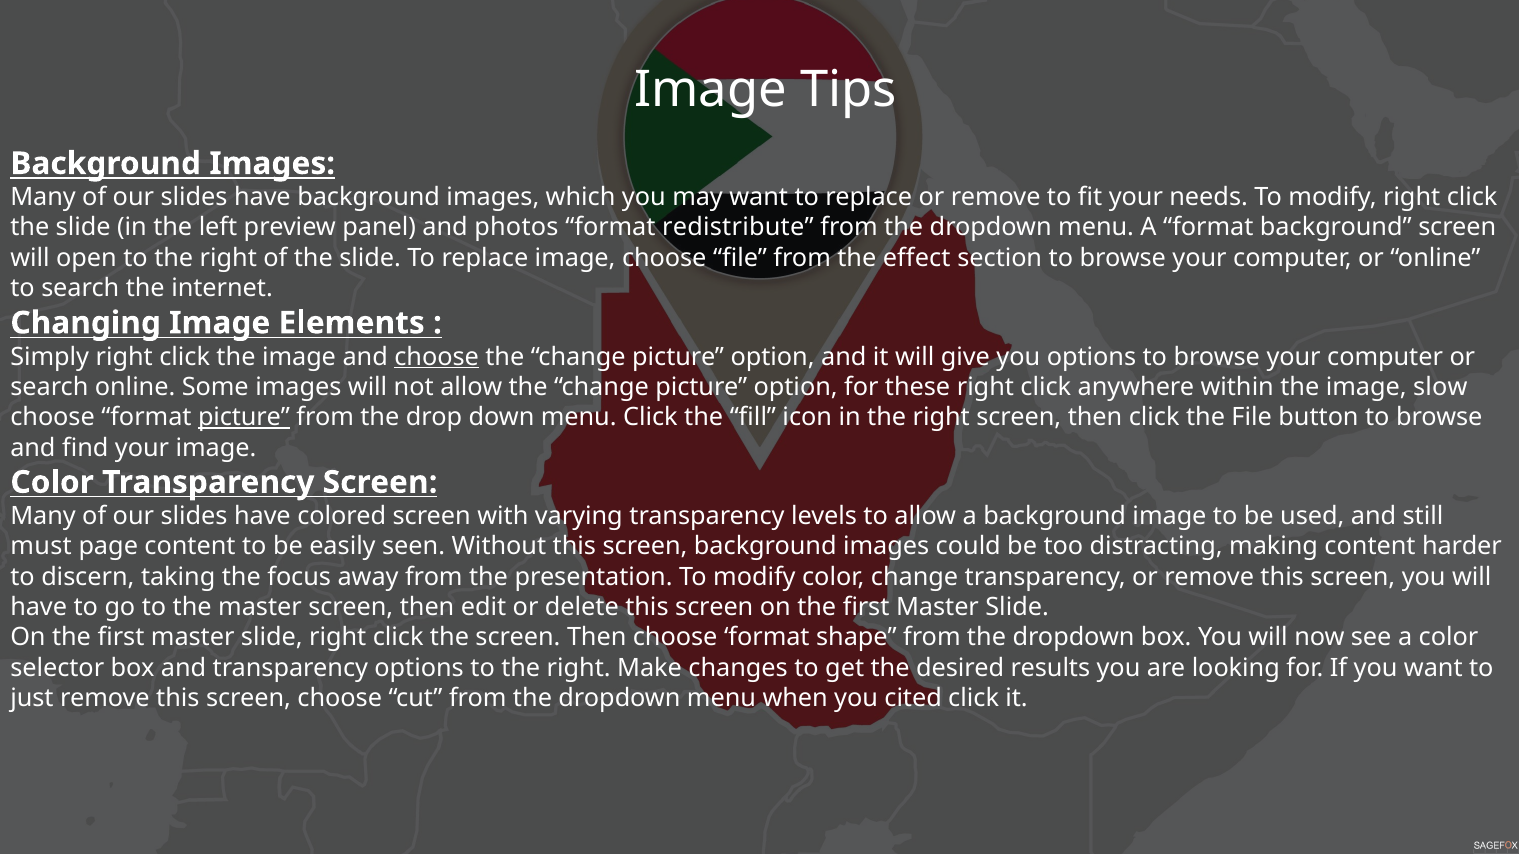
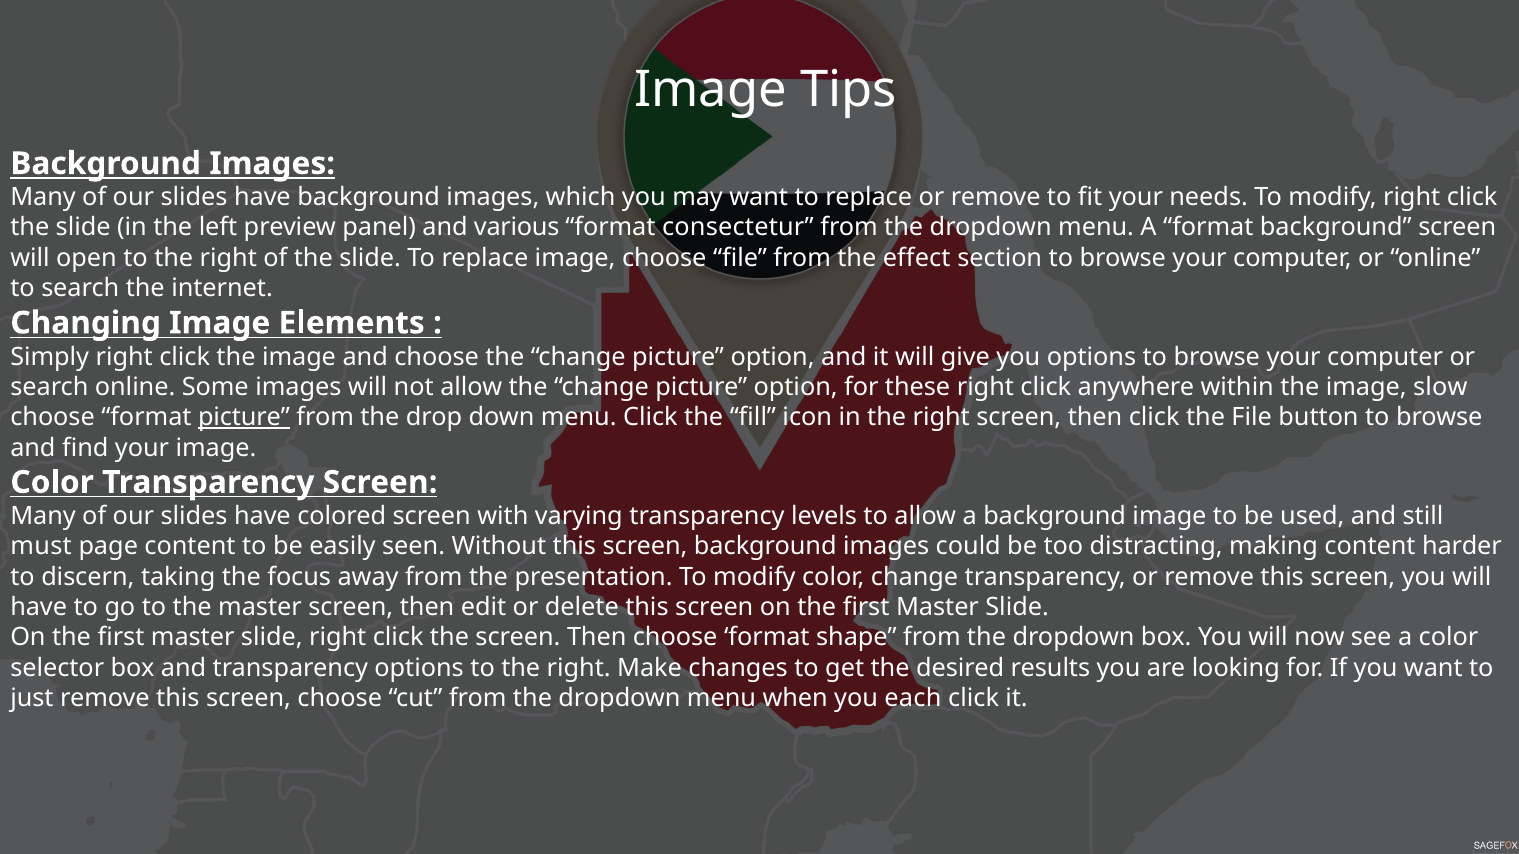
photos: photos -> various (517, 228)
redistribute: redistribute -> consectetur (738, 228)
choose underline: present -> none (437, 357)
cited: cited -> each (913, 698)
